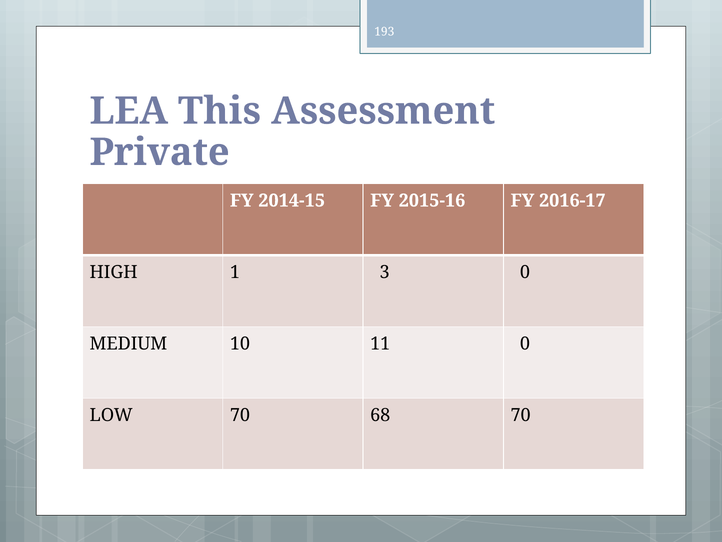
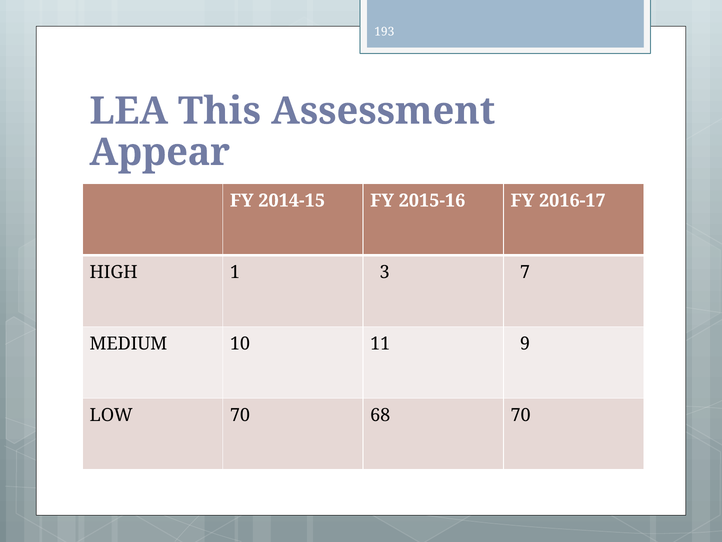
Private: Private -> Appear (160, 152)
3 0: 0 -> 7 (525, 272)
11 0: 0 -> 9 (525, 343)
